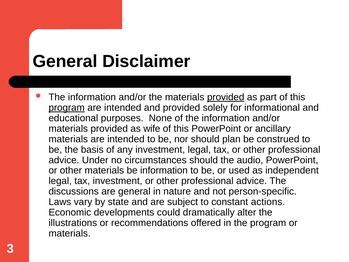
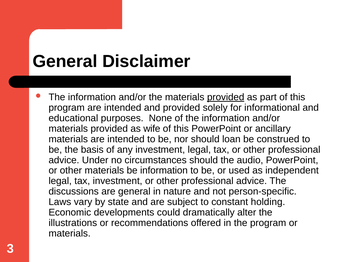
program underline: present -> none (67, 108)
plan: plan -> loan (231, 139)
actions: actions -> holding (268, 202)
